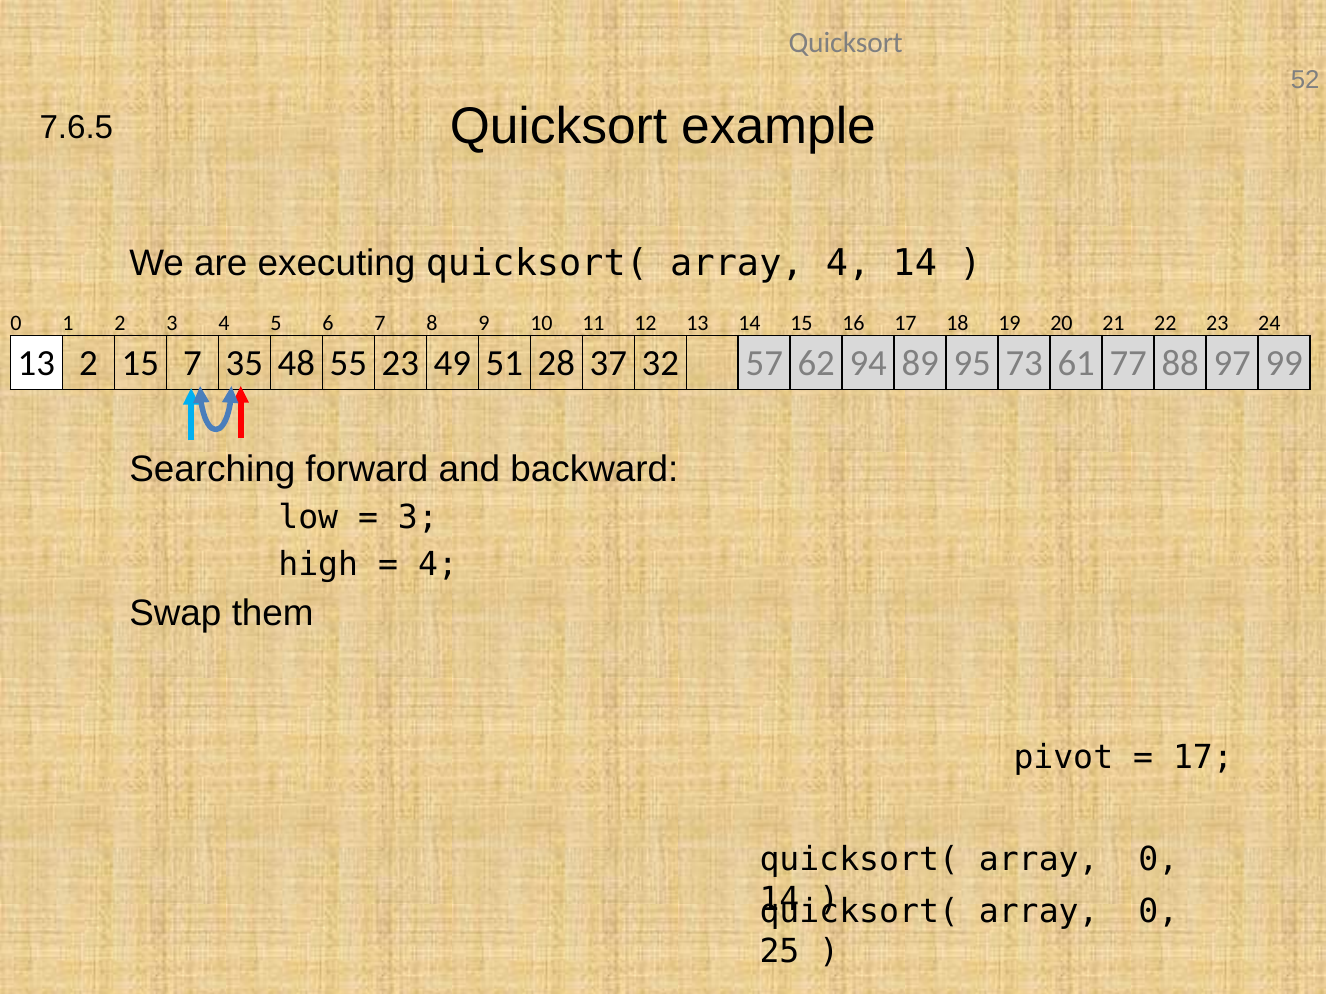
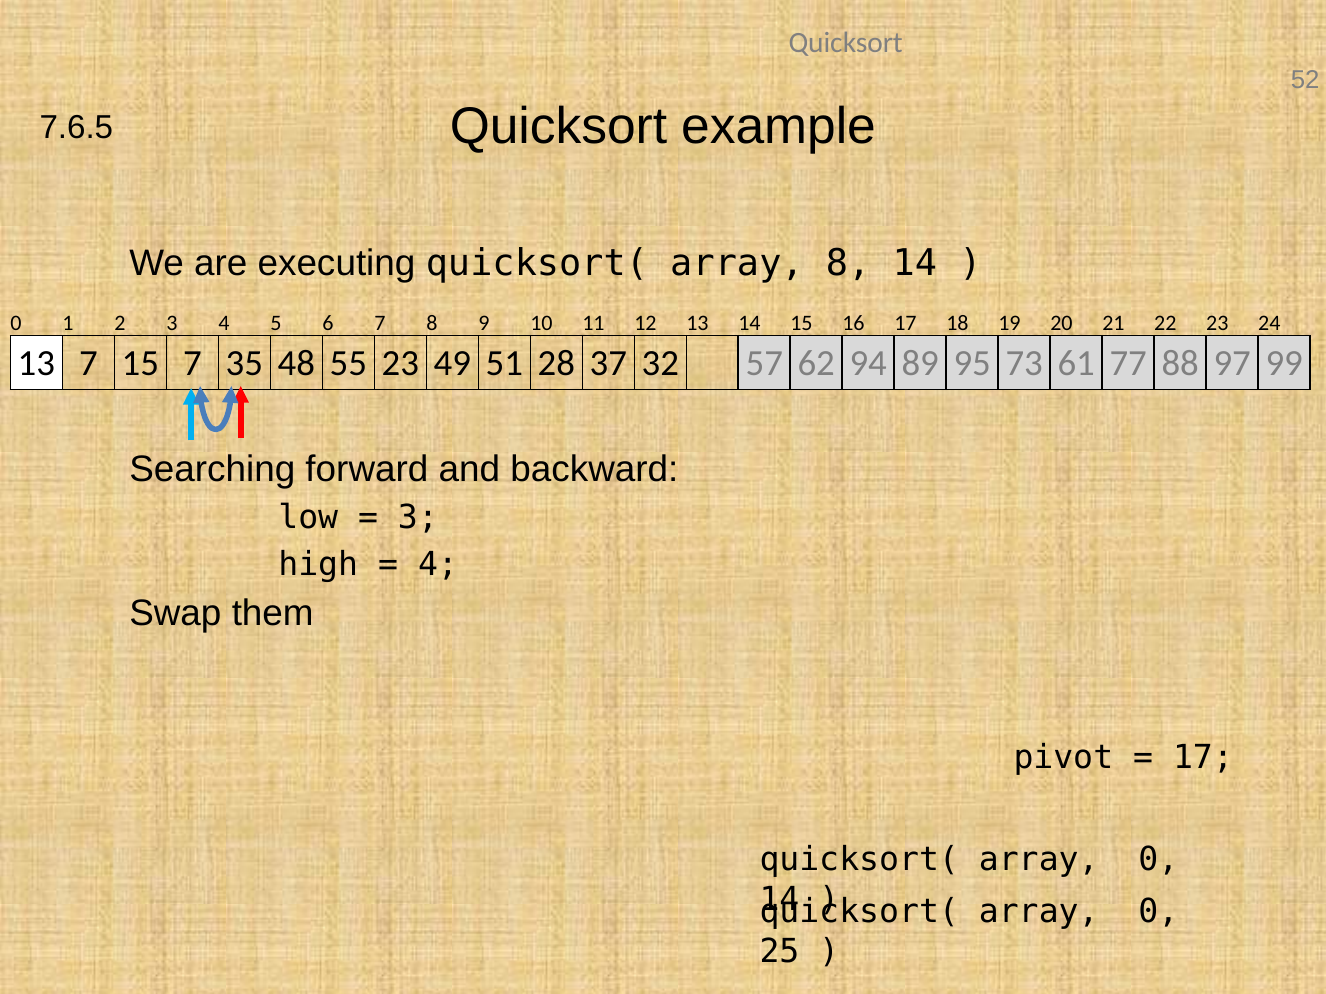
array 4: 4 -> 8 (848, 263)
13 2: 2 -> 7 (88, 363)
